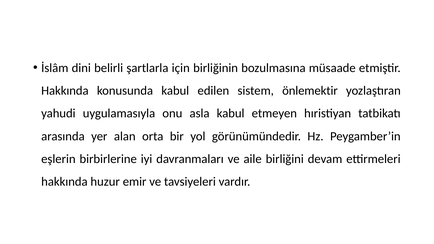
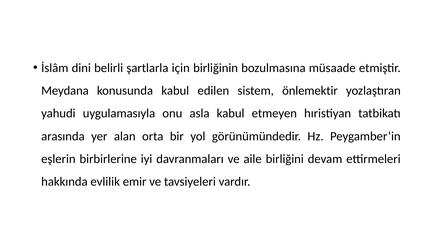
Hakkında: Hakkında -> Meydana (65, 91)
huzur: huzur -> evlilik (105, 182)
